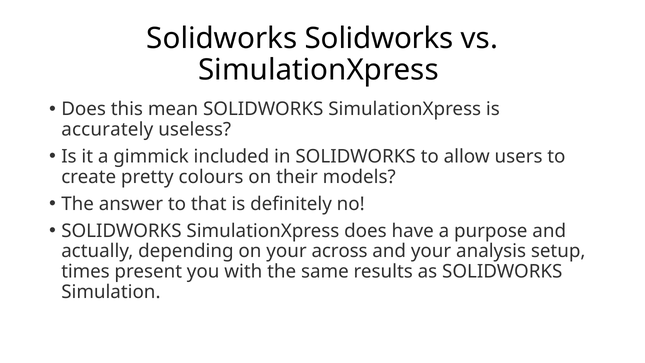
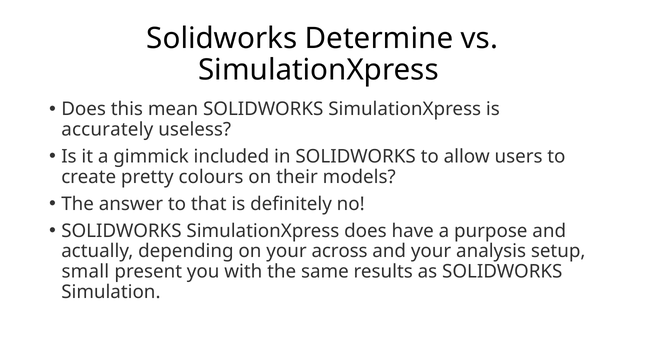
Solidworks Solidworks: Solidworks -> Determine (379, 38)
times: times -> small (85, 271)
